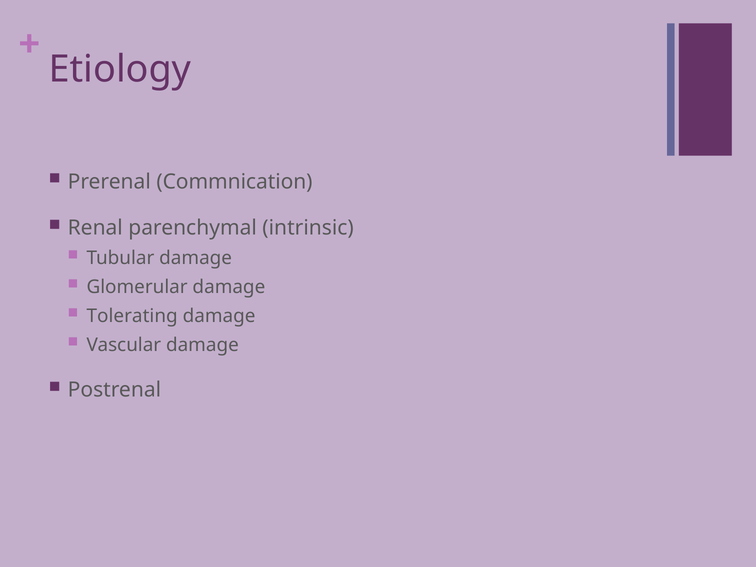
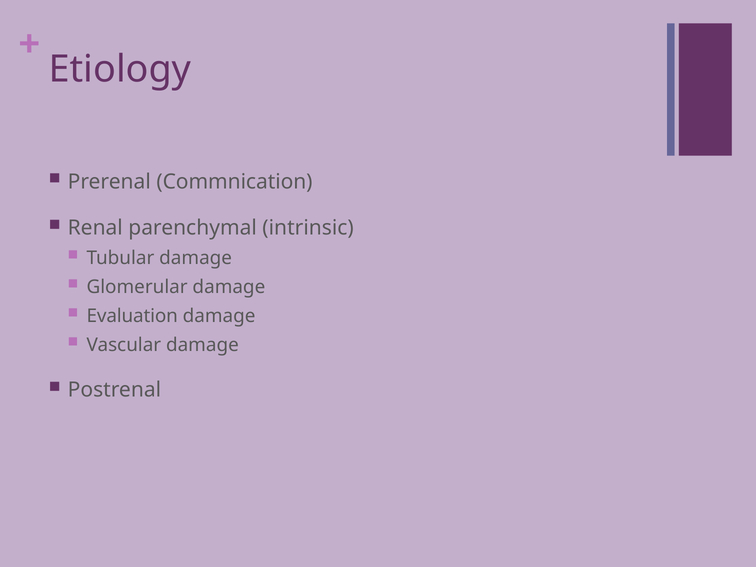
Tolerating: Tolerating -> Evaluation (132, 316)
